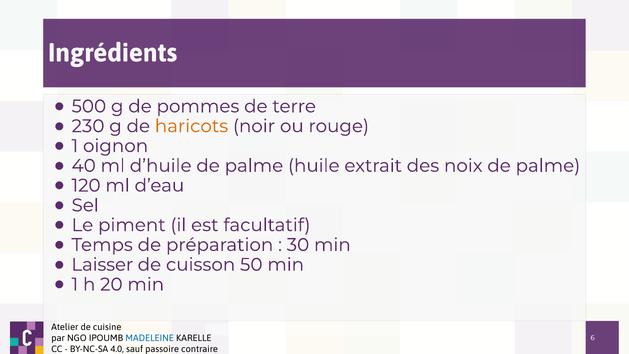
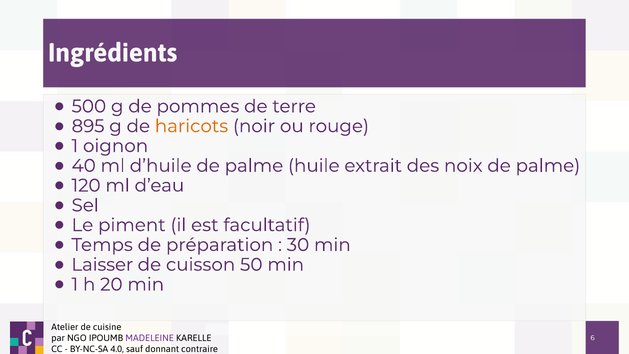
230: 230 -> 895 (88, 126)
MADELEINE colour: blue -> purple (150, 338)
passoire: passoire -> donnant (162, 349)
